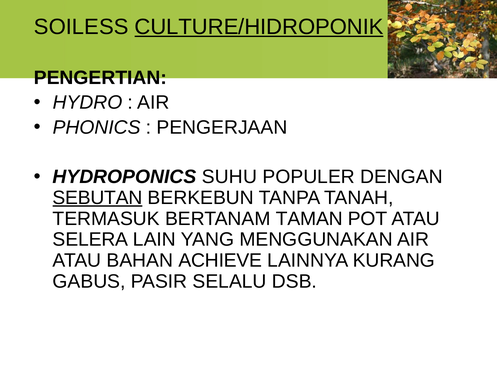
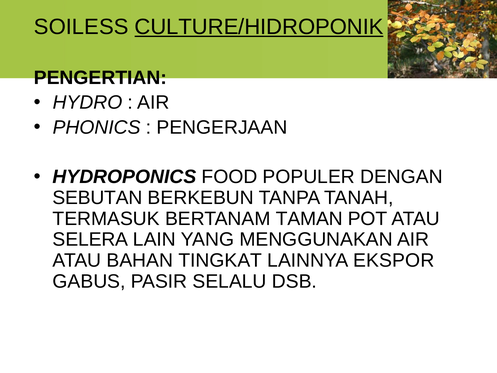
SUHU: SUHU -> FOOD (229, 177)
SEBUTAN underline: present -> none (98, 198)
ACHIEVE: ACHIEVE -> TINGKAT (220, 260)
KURANG: KURANG -> EKSPOR (394, 260)
